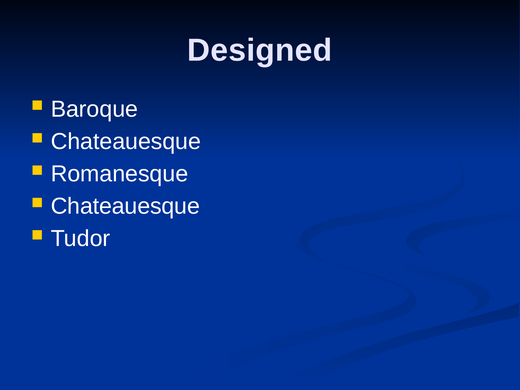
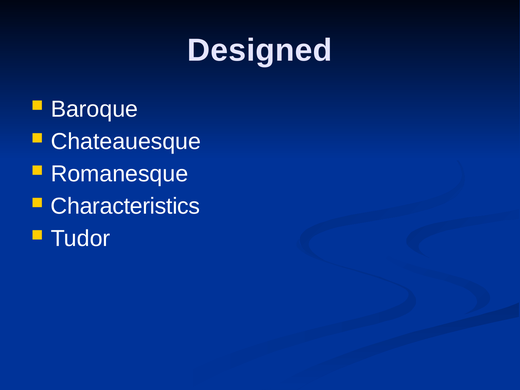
Chateauesque: Chateauesque -> Characteristics (125, 206)
